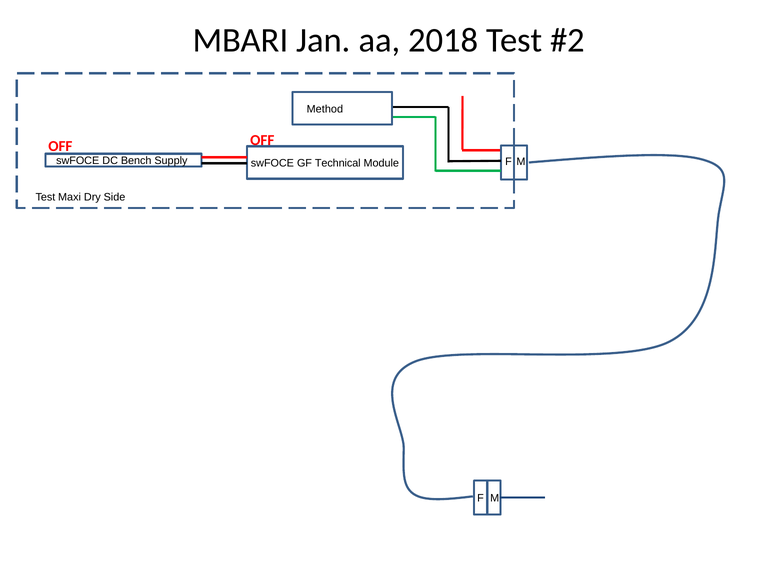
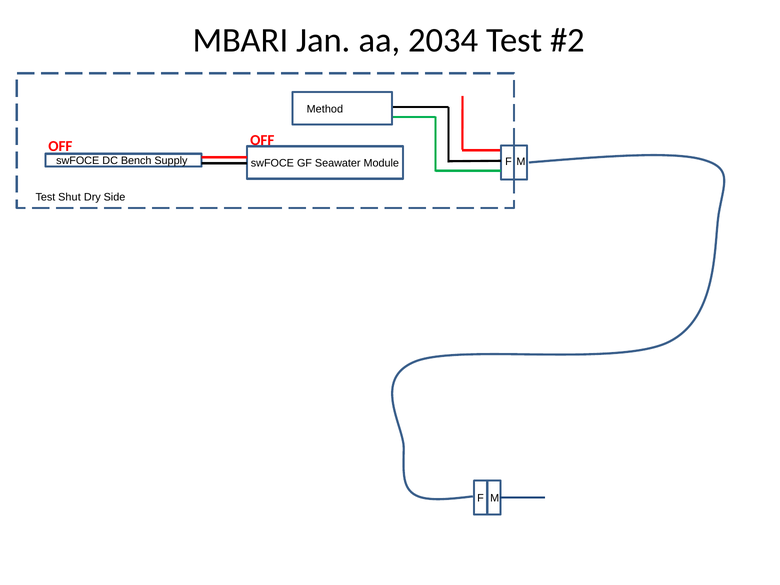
2018: 2018 -> 2034 (443, 40)
Technical: Technical -> Seawater (338, 163)
Maxi: Maxi -> Shut (69, 197)
